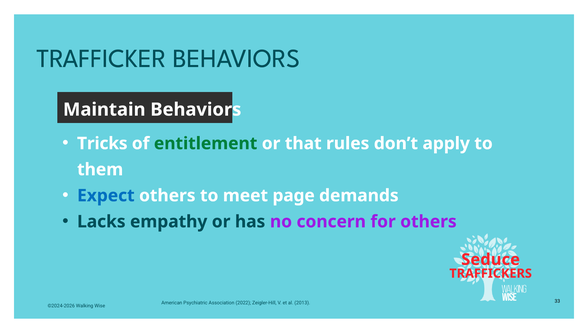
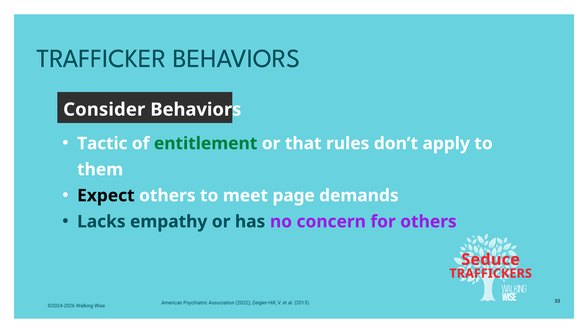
Maintain: Maintain -> Consider (104, 109)
Tricks: Tricks -> Tactic (102, 143)
Expect colour: blue -> black (106, 195)
